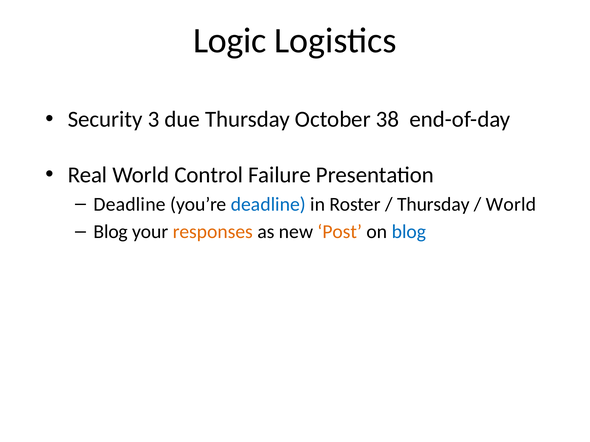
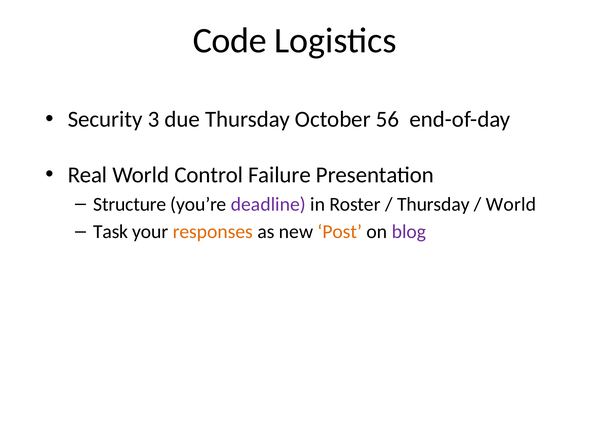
Logic: Logic -> Code (230, 41)
38: 38 -> 56 (388, 120)
Deadline: Deadline -> Structure (130, 204)
deadline colour: blue -> purple (268, 204)
Blog: Blog -> Task (111, 232)
blog colour: blue -> purple (409, 232)
